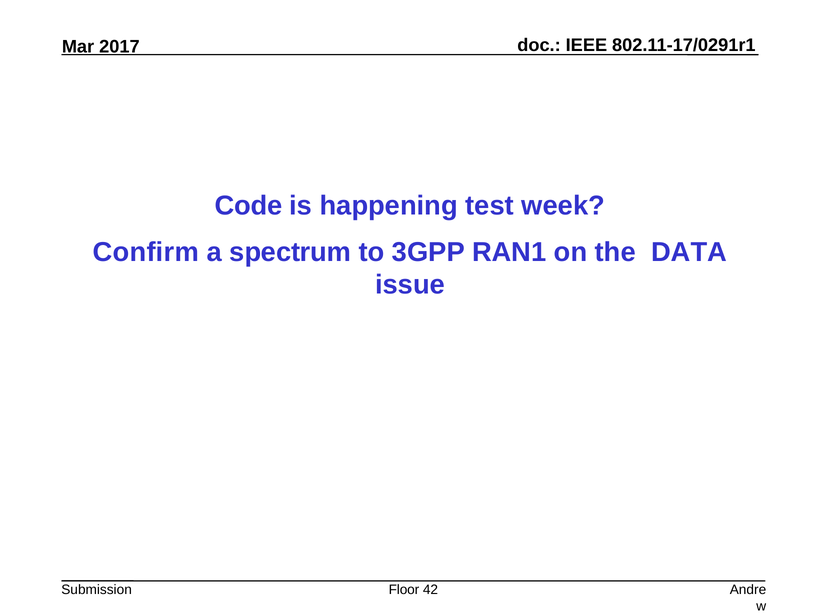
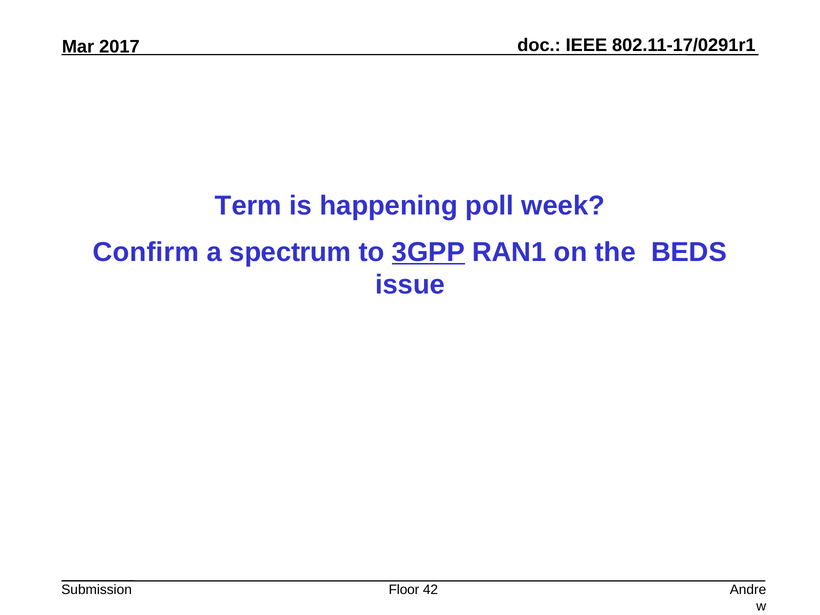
Code: Code -> Term (248, 206)
test: test -> poll (490, 206)
3GPP underline: none -> present (428, 252)
DATA: DATA -> BEDS (689, 252)
